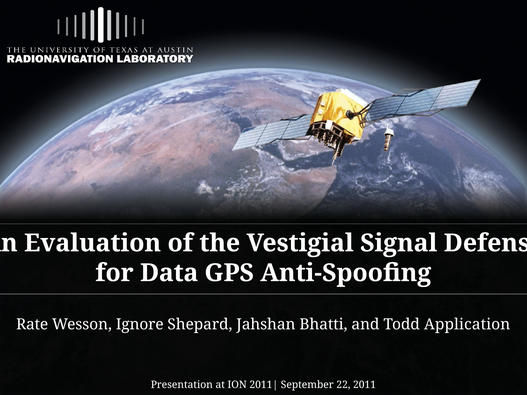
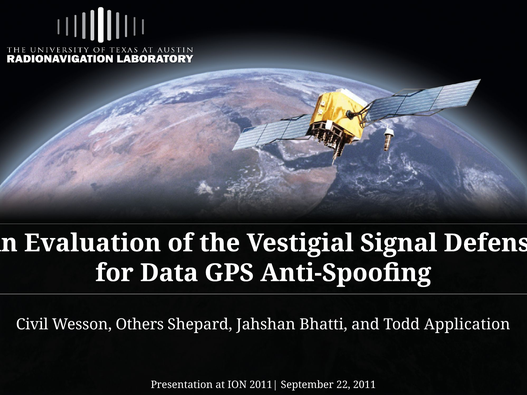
Rate: Rate -> Civil (32, 325)
Ignore: Ignore -> Others (140, 325)
